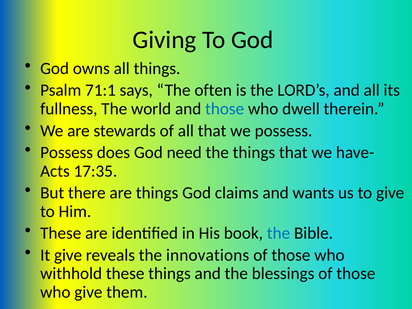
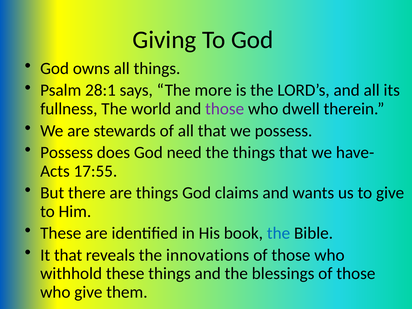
71:1: 71:1 -> 28:1 (100, 90)
often: often -> more (213, 90)
those colour: blue -> purple (225, 109)
17:35: 17:35 -> 17:55 (95, 171)
It give: give -> that (68, 255)
